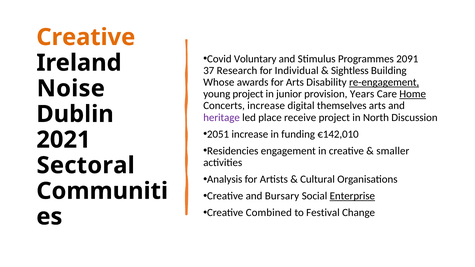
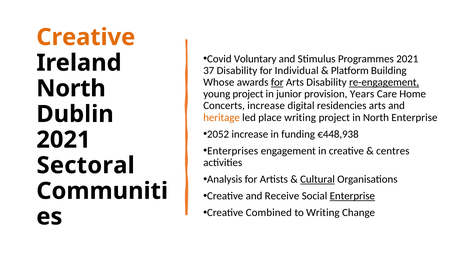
Programmes 2091: 2091 -> 2021 (407, 59)
37 Research: Research -> Disability (237, 71)
Sightless: Sightless -> Platform (350, 71)
for underline: none -> present (277, 82)
Noise: Noise -> North (71, 89)
Home underline: present -> none (413, 94)
themselves: themselves -> residencies (342, 106)
heritage colour: purple -> orange (222, 118)
place receive: receive -> writing (300, 118)
North Discussion: Discussion -> Enterprise (414, 118)
2051: 2051 -> 2052 (218, 134)
€142,010: €142,010 -> €448,938 (338, 134)
Residencies: Residencies -> Enterprises (233, 151)
smaller: smaller -> centres (393, 151)
Cultural underline: none -> present (318, 179)
Bursary: Bursary -> Receive (282, 196)
to Festival: Festival -> Writing (323, 213)
